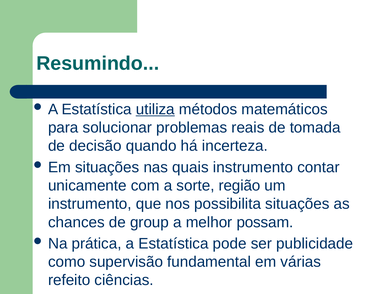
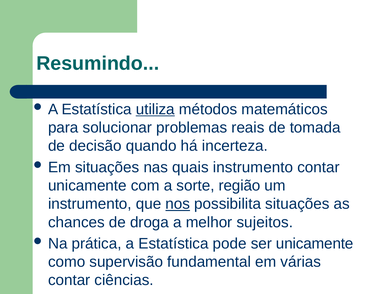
nos underline: none -> present (178, 204)
group: group -> droga (149, 222)
possam: possam -> sujeitos (265, 222)
ser publicidade: publicidade -> unicamente (315, 244)
refeito: refeito -> contar (69, 280)
